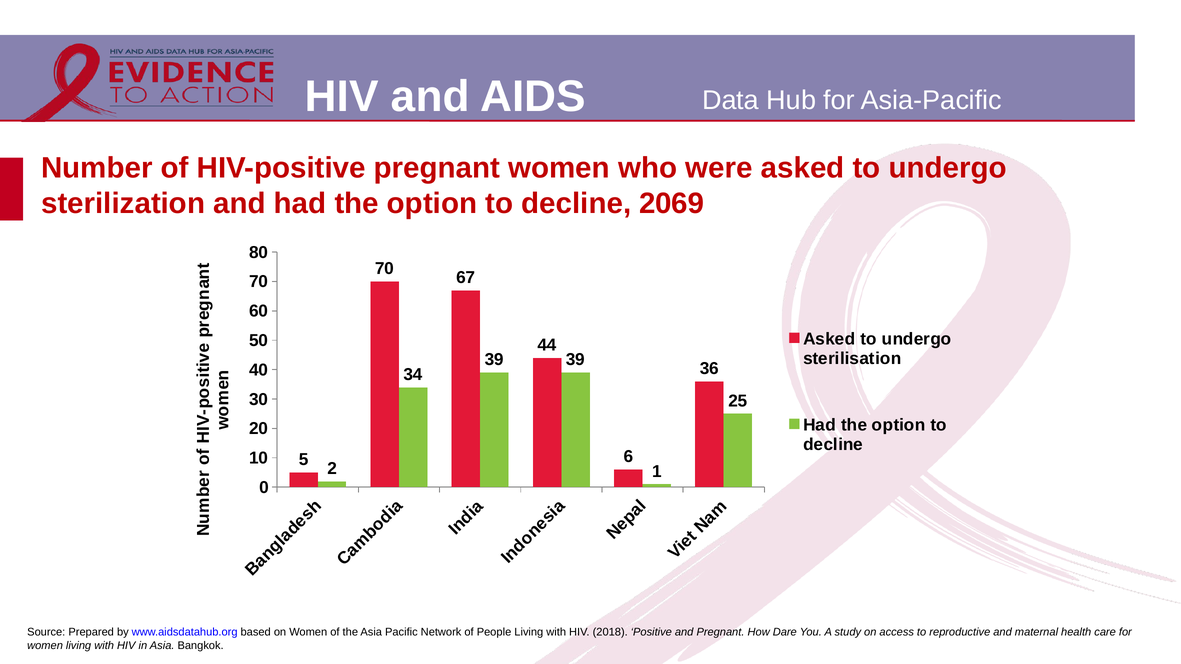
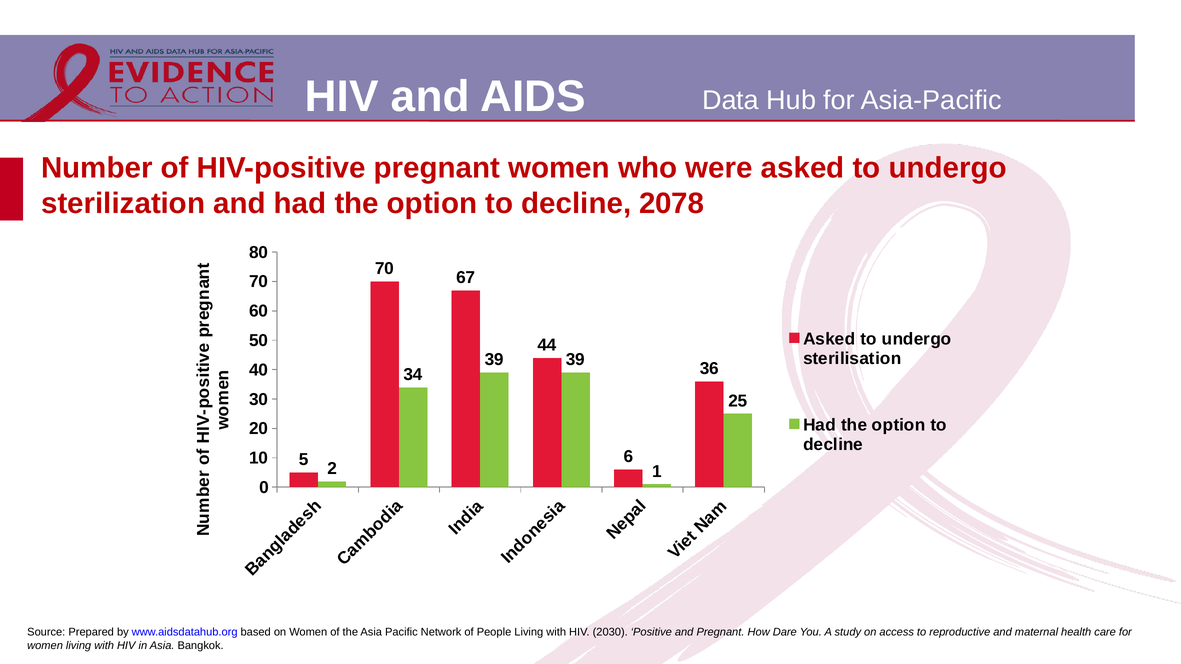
2069: 2069 -> 2078 (672, 203)
2018: 2018 -> 2030 (610, 632)
